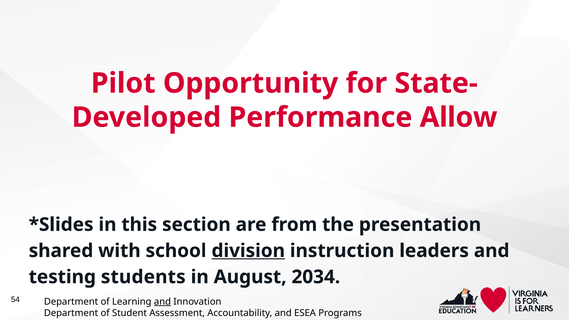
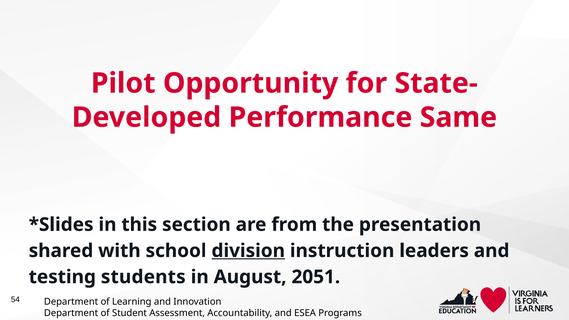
Allow: Allow -> Same (458, 117)
2034: 2034 -> 2051 (316, 277)
and underline: present -> none (162, 302)
